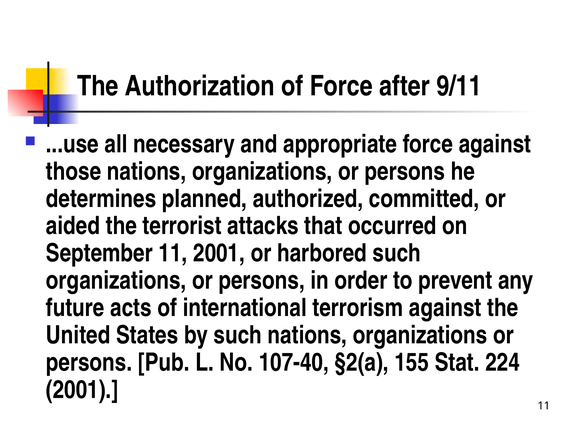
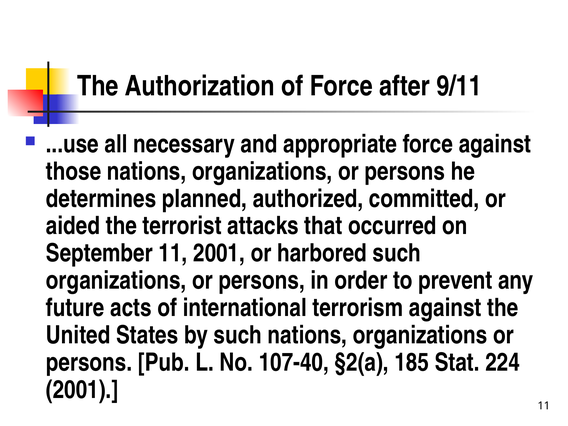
155: 155 -> 185 (412, 362)
